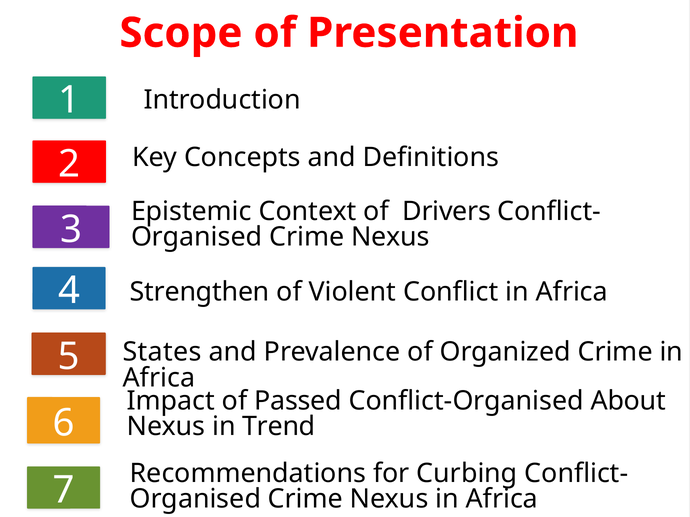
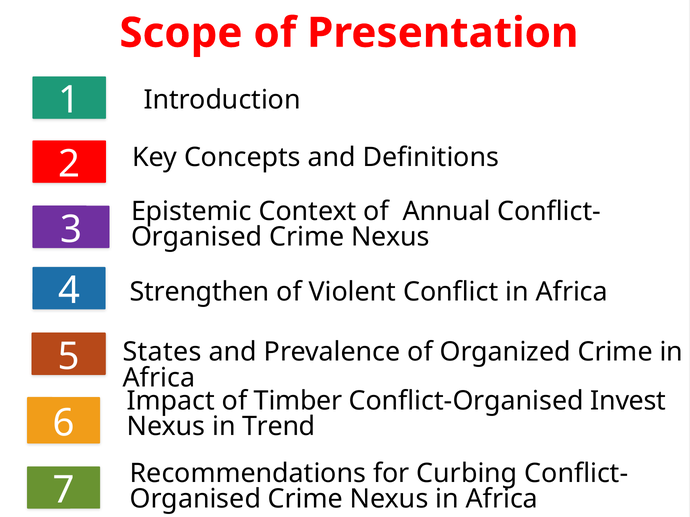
Drivers: Drivers -> Annual (447, 211)
Passed: Passed -> Timber (298, 401)
About: About -> Invest (628, 401)
